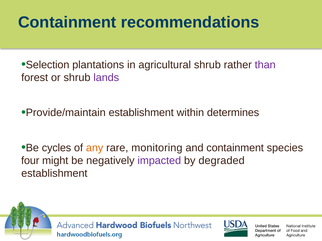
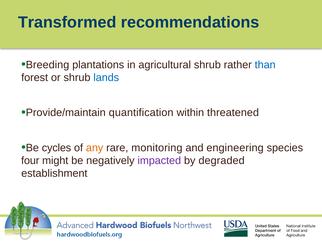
Containment: Containment -> Transformed (67, 22)
Selection: Selection -> Breeding (48, 65)
than colour: purple -> blue (265, 65)
lands colour: purple -> blue (106, 78)
Provide/maintain establishment: establishment -> quantification (141, 113)
determines: determines -> threatened (233, 113)
and containment: containment -> engineering (235, 148)
